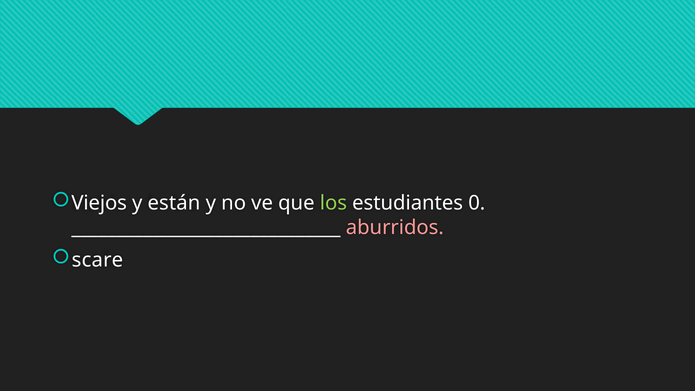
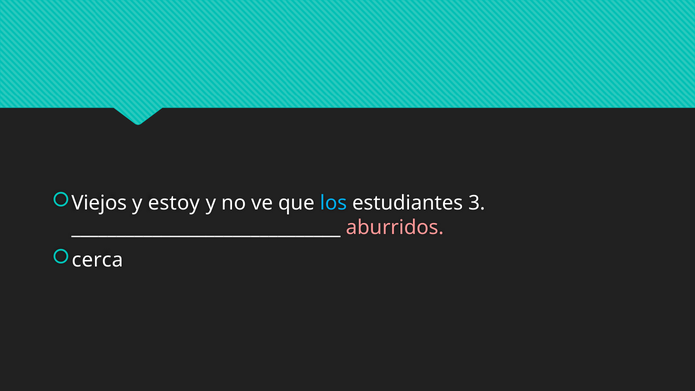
están: están -> estoy (174, 203)
los colour: light green -> light blue (333, 203)
0: 0 -> 3 (477, 203)
scare: scare -> cerca (97, 260)
